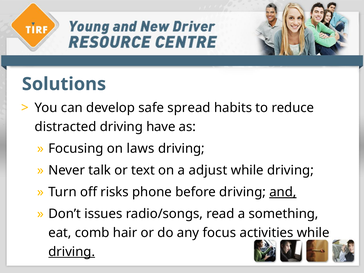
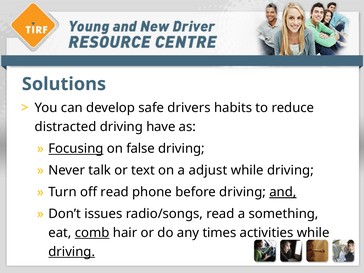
spread: spread -> drivers (189, 108)
Focusing underline: none -> present (76, 149)
laws: laws -> false (141, 149)
off risks: risks -> read (115, 192)
comb underline: none -> present (92, 233)
focus: focus -> times (219, 233)
